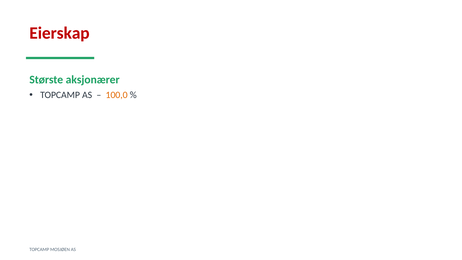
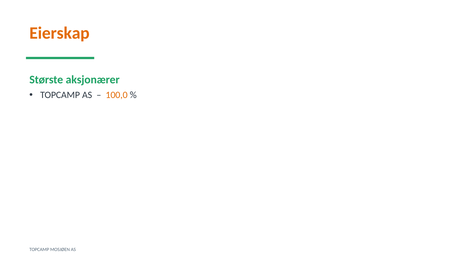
Eierskap colour: red -> orange (60, 33)
